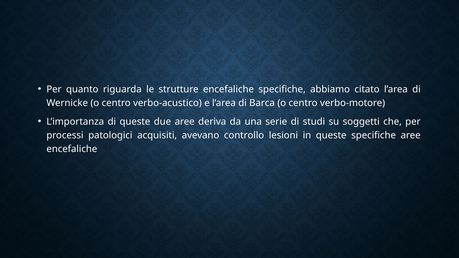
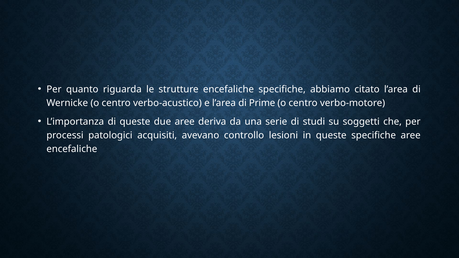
Barca: Barca -> Prime (262, 103)
